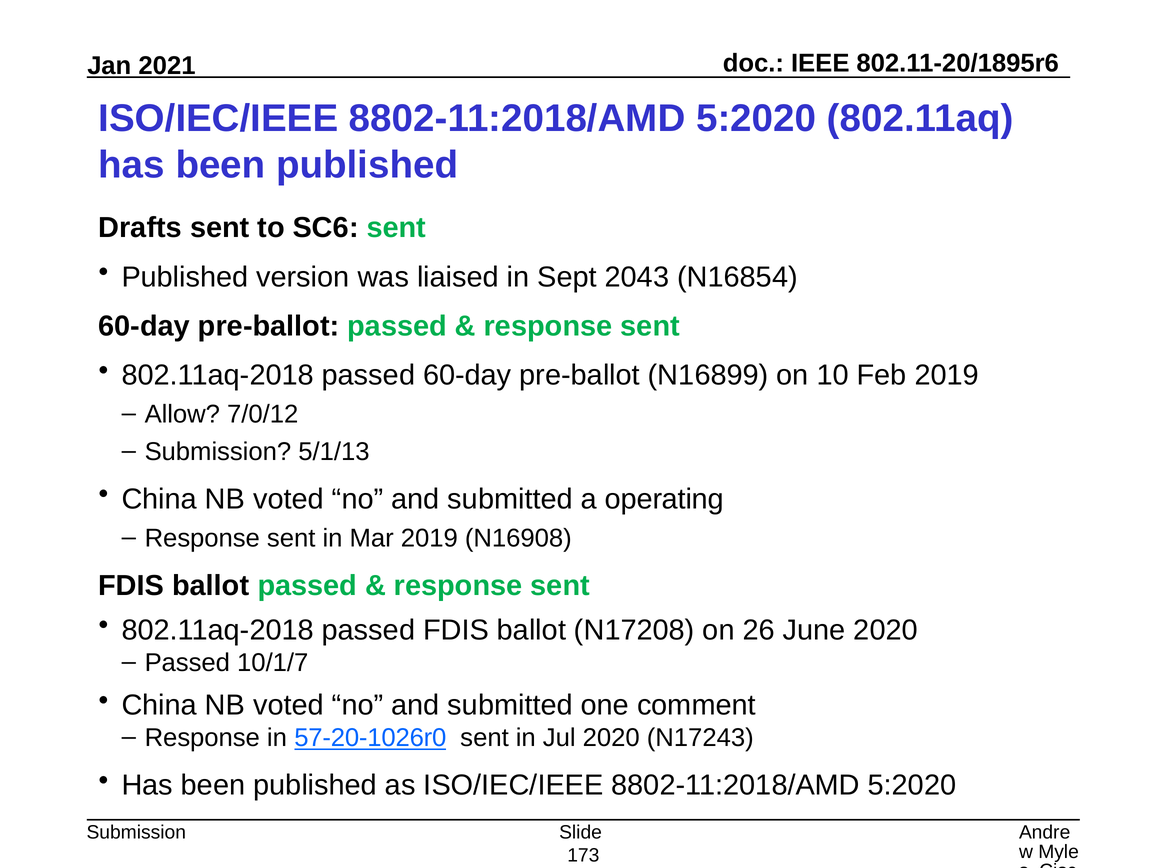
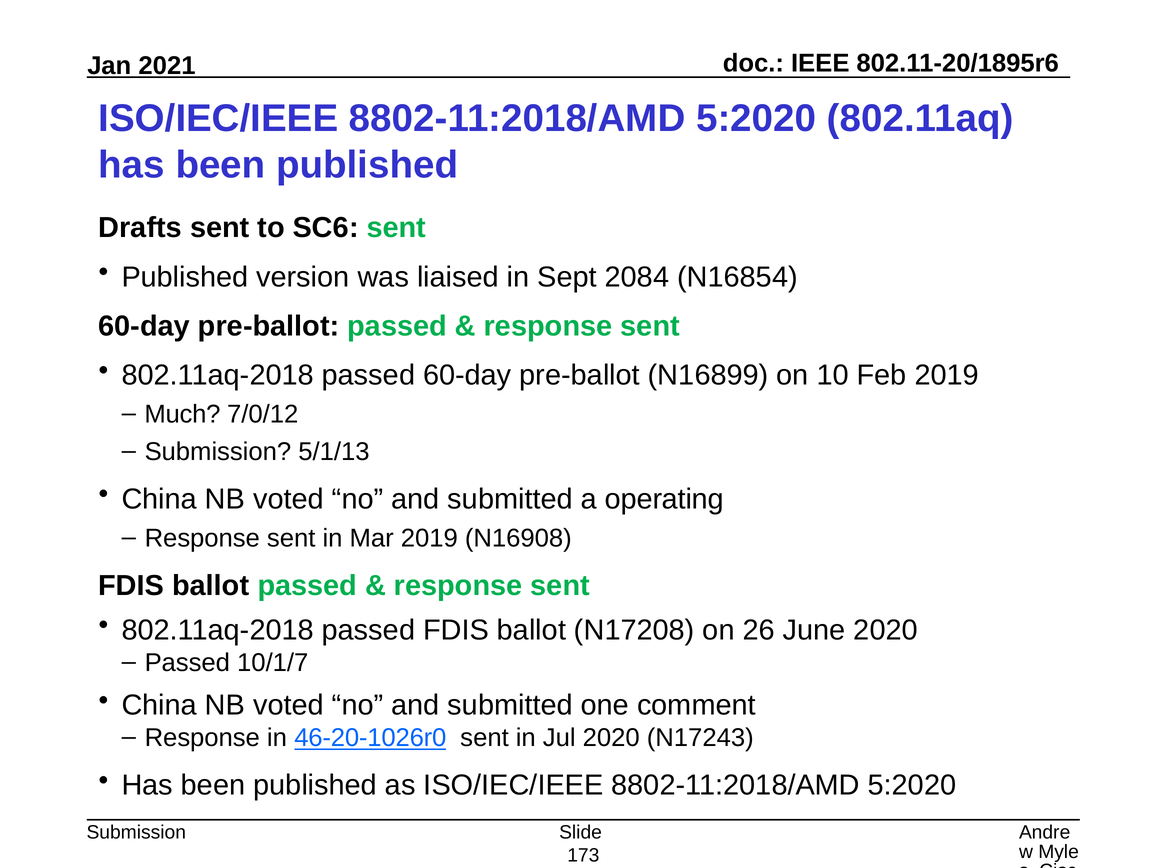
2043: 2043 -> 2084 (637, 277)
Allow: Allow -> Much (182, 414)
57-20-1026r0: 57-20-1026r0 -> 46-20-1026r0 (370, 738)
